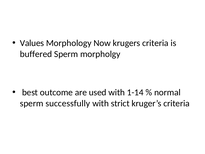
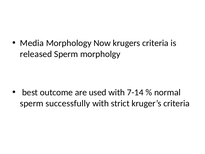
Values: Values -> Media (32, 43)
buffered: buffered -> released (36, 54)
1-14: 1-14 -> 7-14 (135, 92)
